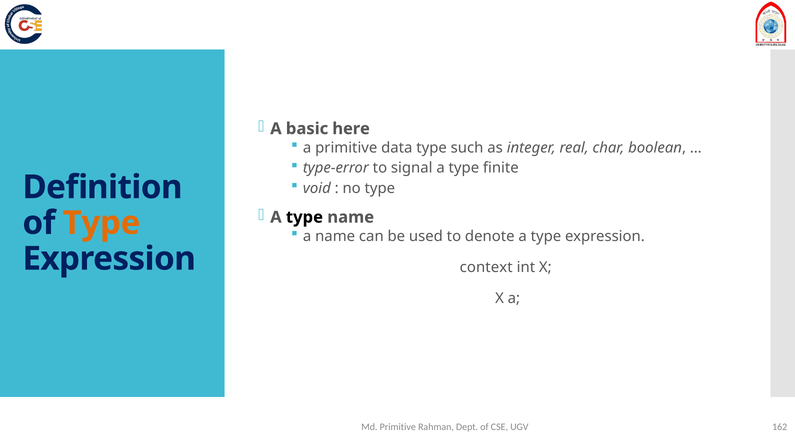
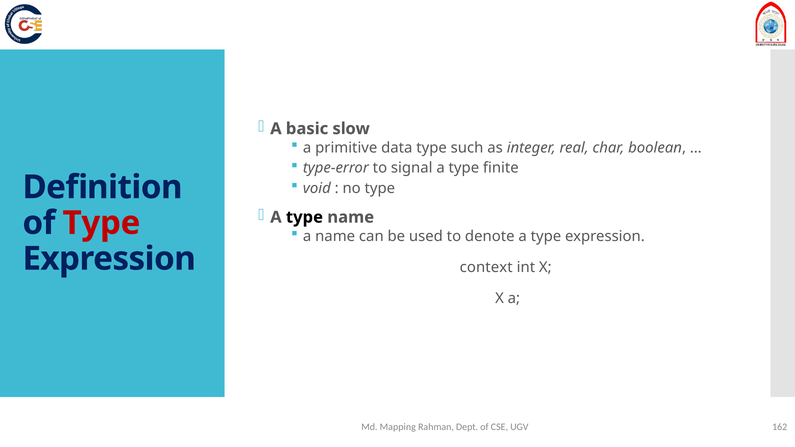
here: here -> slow (351, 129)
Type colour: orange -> red (101, 223)
Md Primitive: Primitive -> Mapping (398, 427)
